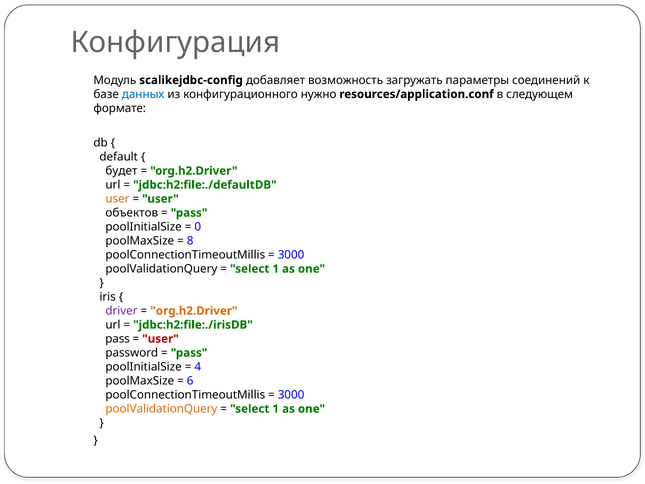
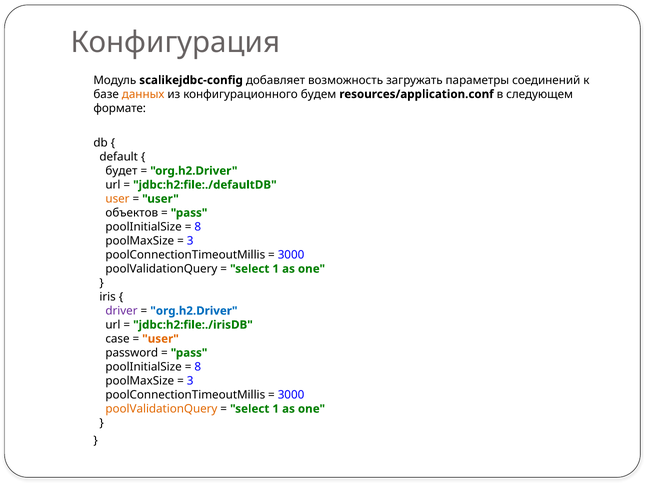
данных colour: blue -> orange (143, 94)
нужно: нужно -> будем (319, 94)
0: 0 -> 8 (198, 227)
8: 8 -> 3 (190, 241)
org.h2.Driver colour: orange -> blue (194, 311)
pass: pass -> case (118, 339)
user colour: red -> orange (160, 339)
4: 4 -> 8 (198, 367)
6: 6 -> 3 (190, 381)
